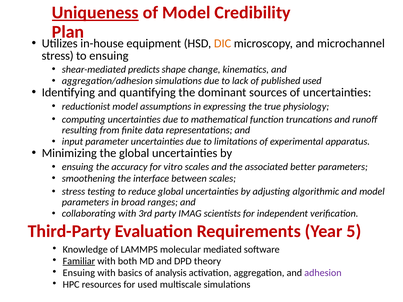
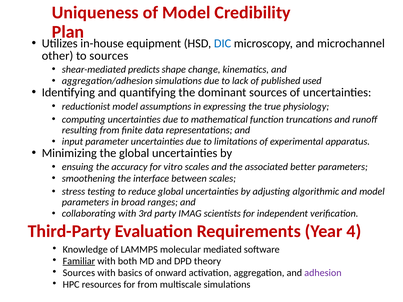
Uniqueness underline: present -> none (95, 13)
DIC colour: orange -> blue (223, 43)
stress: stress -> other (58, 56)
to ensuing: ensuing -> sources (109, 56)
5: 5 -> 4 (354, 232)
Ensuing: Ensuing -> Sources (79, 273)
analysis: analysis -> onward (171, 273)
for used: used -> from (148, 285)
